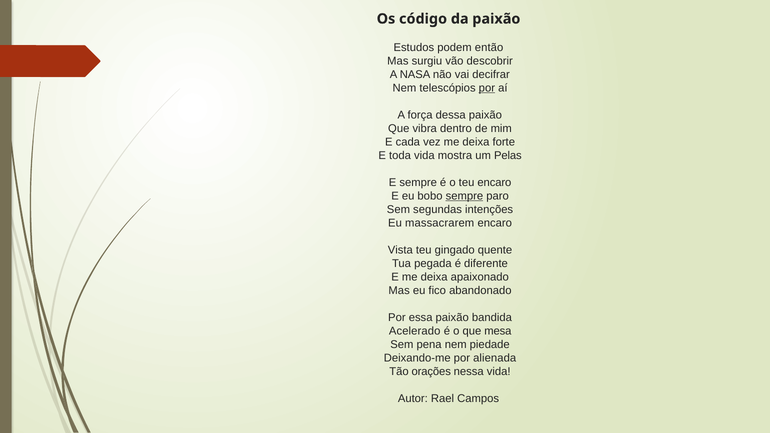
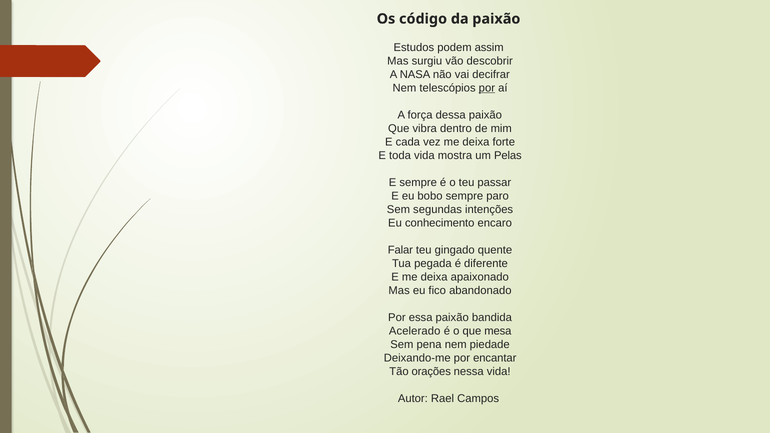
então: então -> assim (489, 48)
teu encaro: encaro -> passar (494, 183)
sempre underline: present -> none (464, 196)
massacrarem: massacrarem -> conhecimento (440, 223)
Vista: Vista -> Falar (400, 250)
alienada: alienada -> encantar (495, 358)
